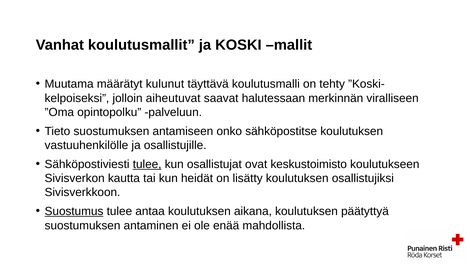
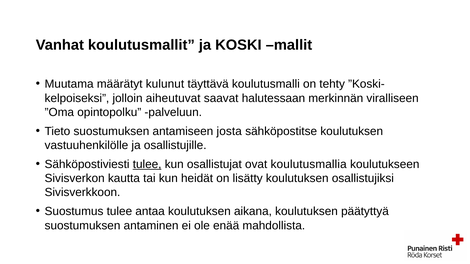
onko: onko -> josta (229, 131)
keskustoimisto: keskustoimisto -> koulutusmallia (309, 164)
Suostumus underline: present -> none (74, 212)
